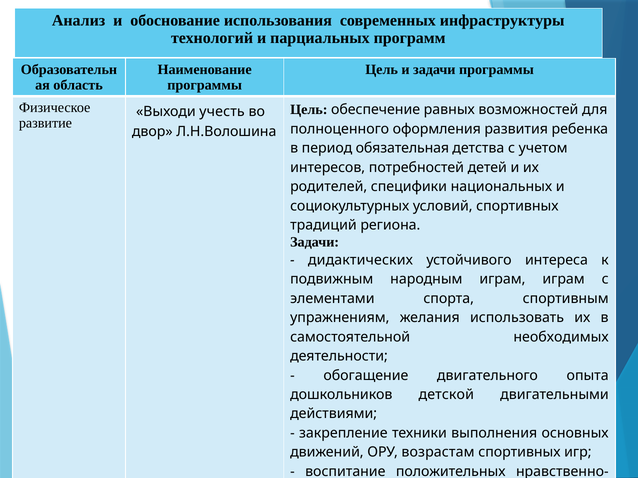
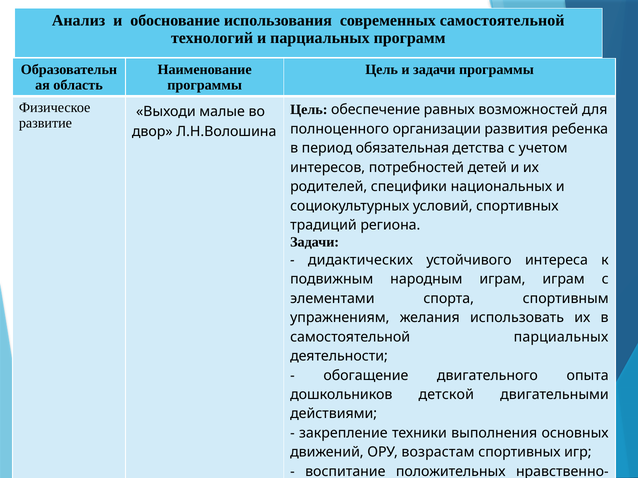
современных инфраструктуры: инфраструктуры -> самостоятельной (502, 20)
учесть: учесть -> малые (222, 112)
оформления: оформления -> организации (437, 129)
самостоятельной необходимых: необходимых -> парциальных (561, 337)
